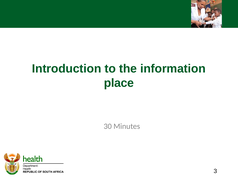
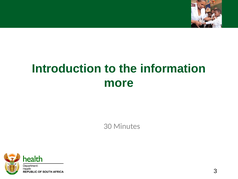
place: place -> more (119, 83)
